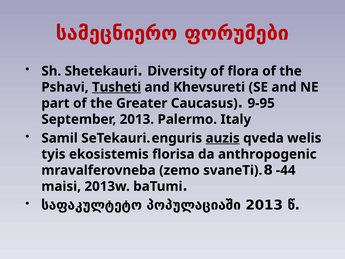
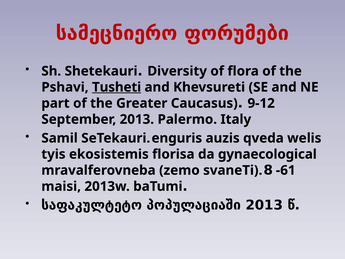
9-95: 9-95 -> 9-12 (261, 103)
auzis underline: present -> none (223, 138)
anthropogenic: anthropogenic -> gynaecological (267, 154)
-44: -44 -> -61 (286, 170)
